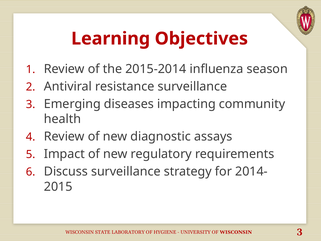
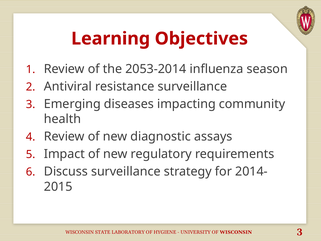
2015-2014: 2015-2014 -> 2053-2014 (156, 69)
